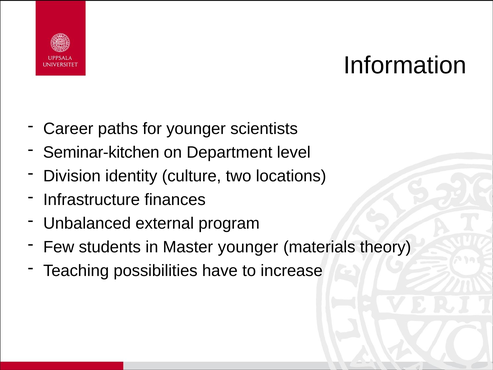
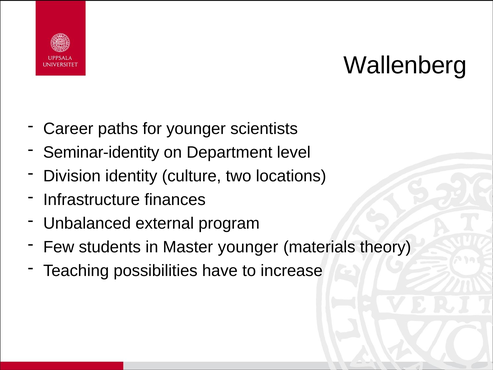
Information: Information -> Wallenberg (405, 65)
Seminar-kitchen: Seminar-kitchen -> Seminar-identity (101, 152)
